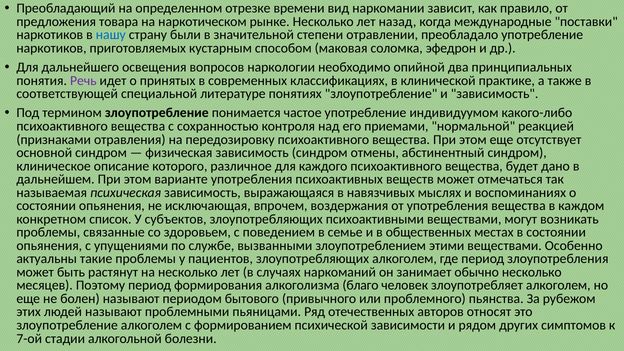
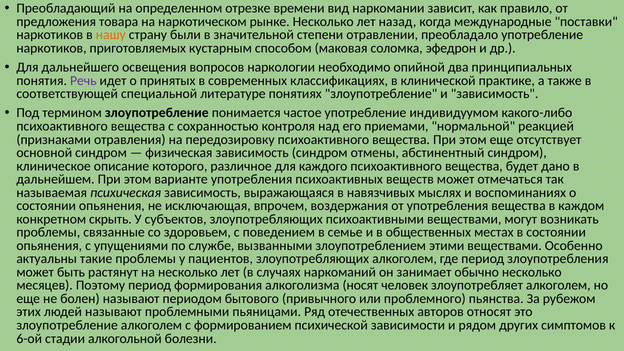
нашу colour: blue -> orange (111, 35)
список: список -> скрыть (110, 219)
благо: благо -> носят (360, 285)
7-ой: 7-ой -> 6-ой (29, 339)
